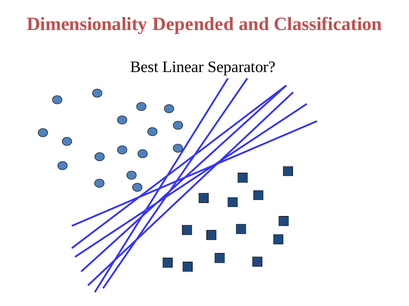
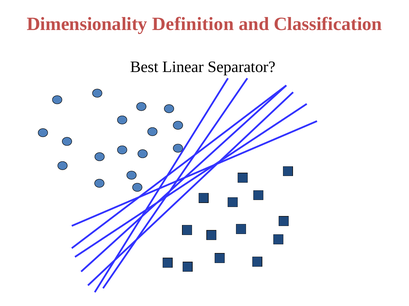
Depended: Depended -> Definition (193, 24)
